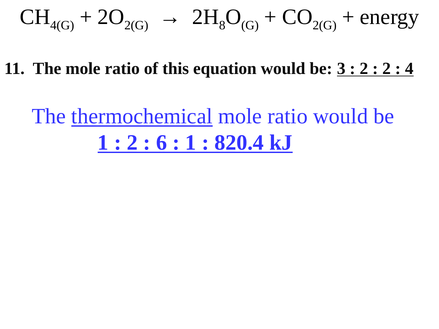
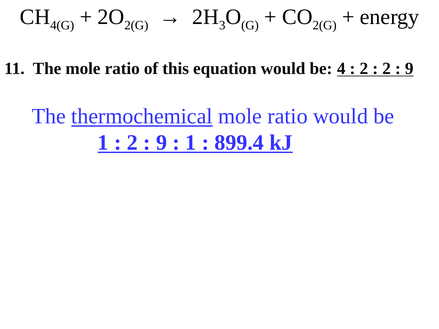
8: 8 -> 3 (222, 25)
3: 3 -> 4 (341, 69)
4: 4 -> 9 (409, 69)
6: 6 -> 9 (162, 143)
820.4: 820.4 -> 899.4 (239, 143)
